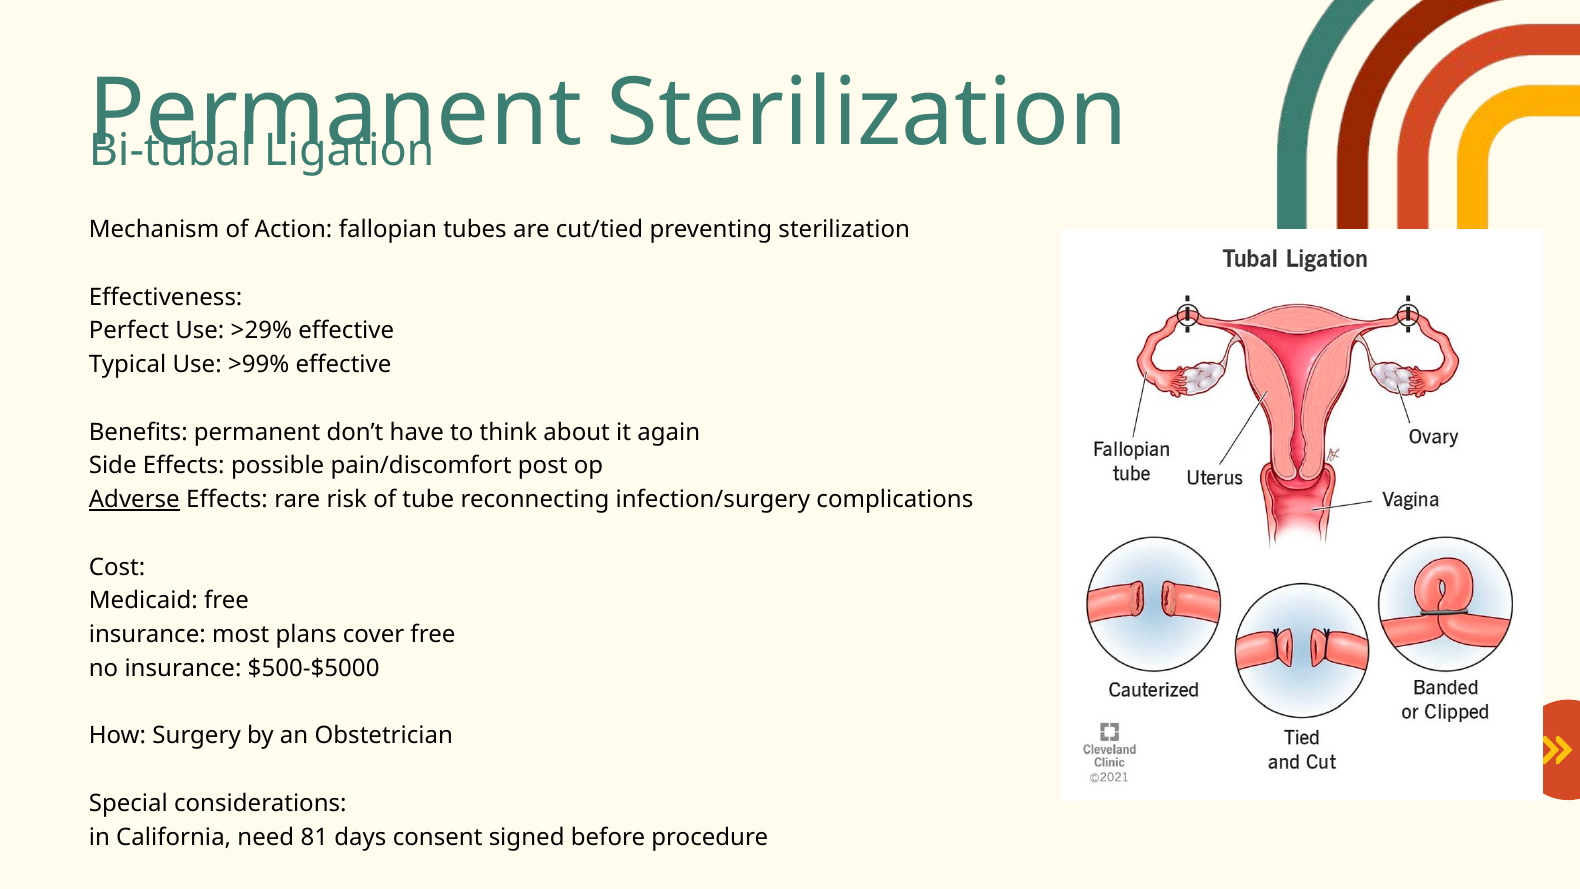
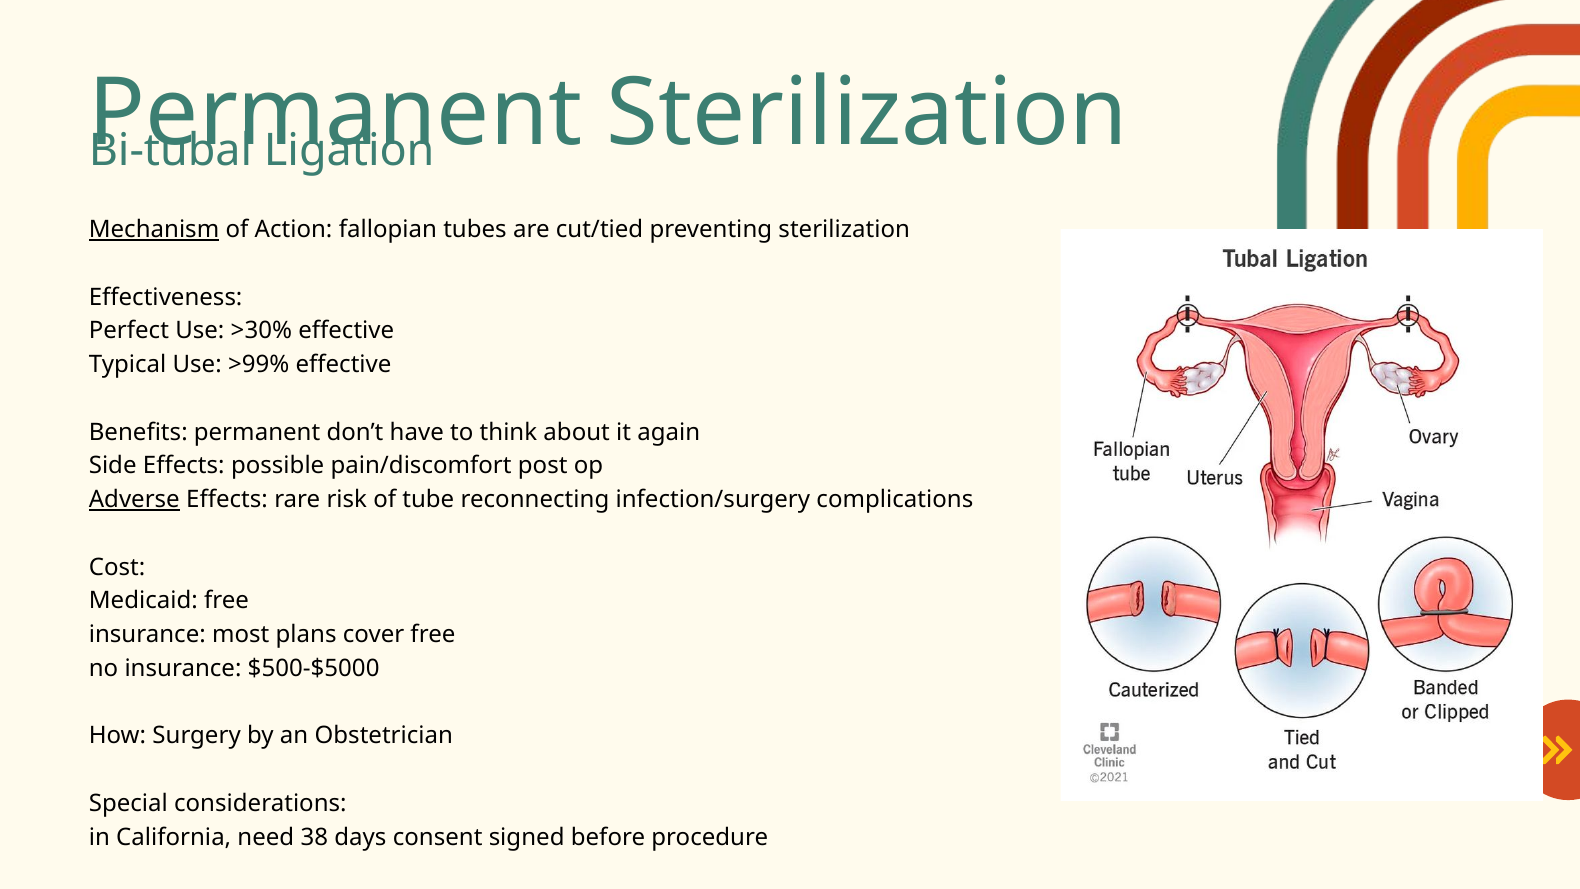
Mechanism underline: none -> present (154, 230)
>29%: >29% -> >30% (261, 331)
81: 81 -> 38 (314, 837)
